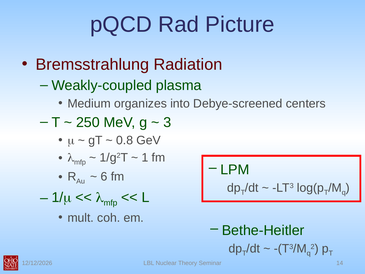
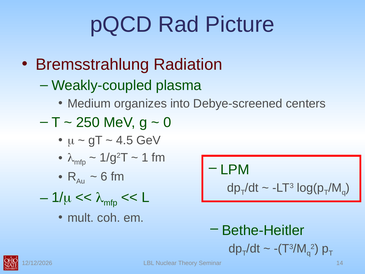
3: 3 -> 0 (167, 122)
0.8: 0.8 -> 4.5 (125, 140)
